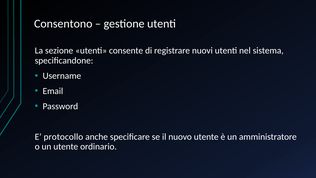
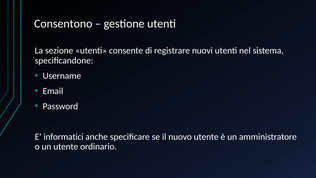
protocollo: protocollo -> informatici (63, 137)
